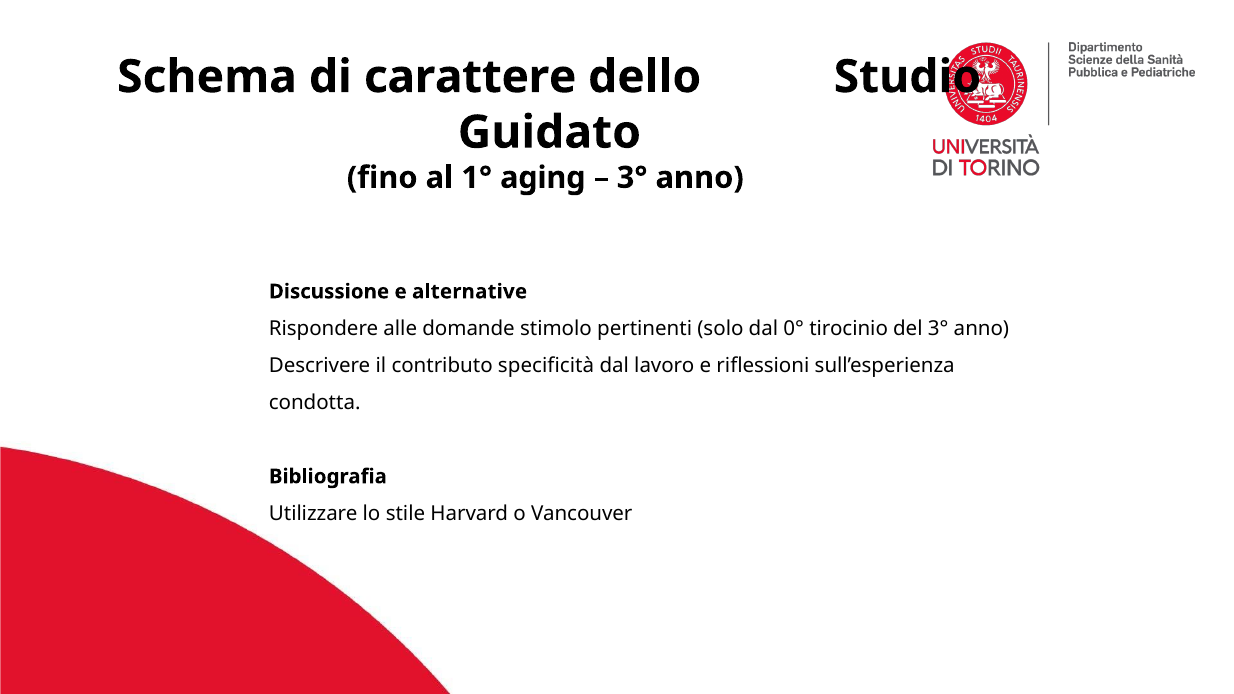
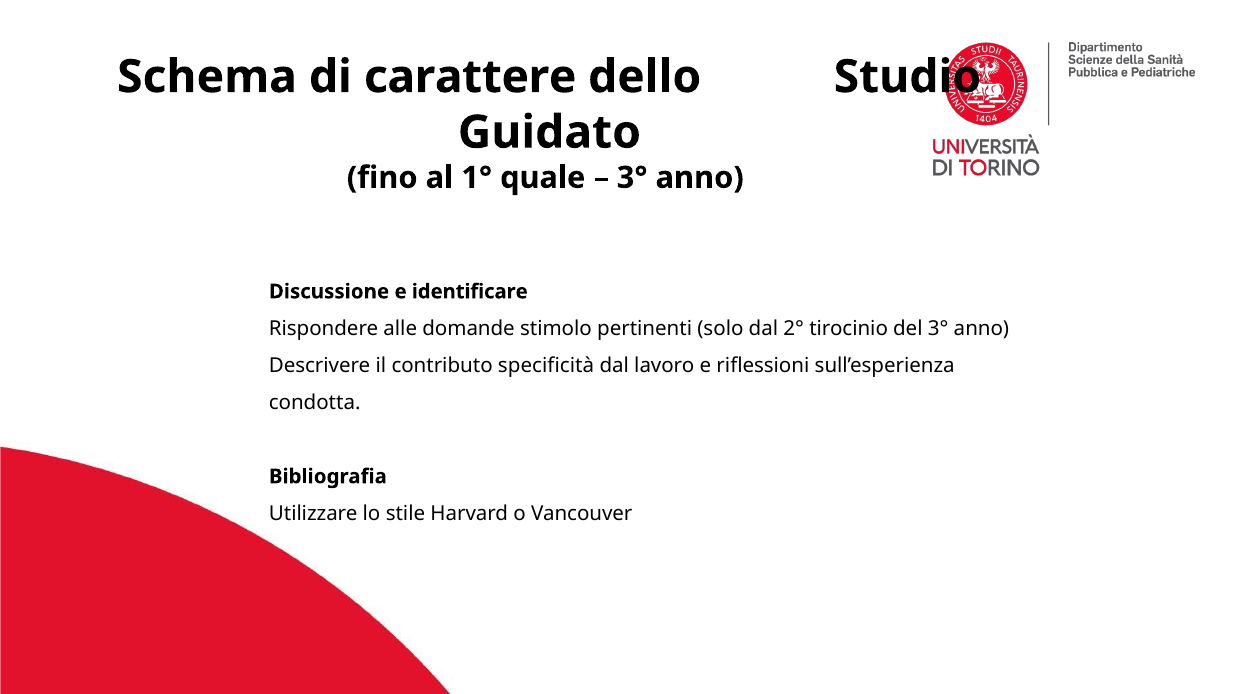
aging: aging -> quale (543, 178)
alternative: alternative -> identificare (470, 292)
0°: 0° -> 2° (794, 329)
